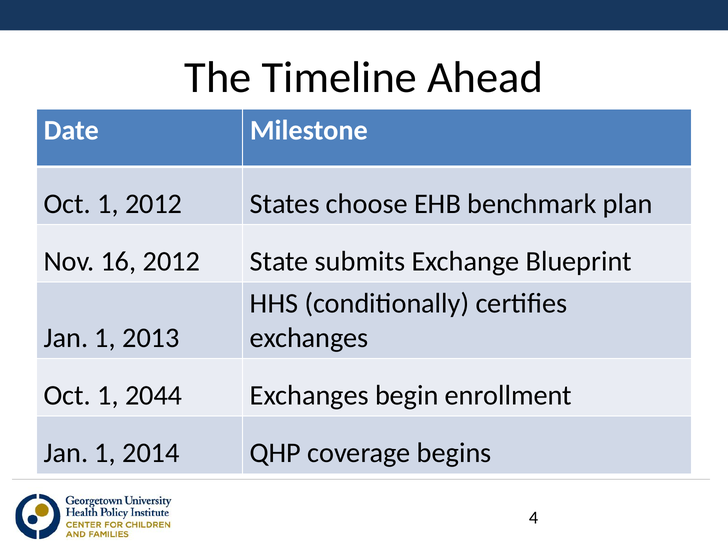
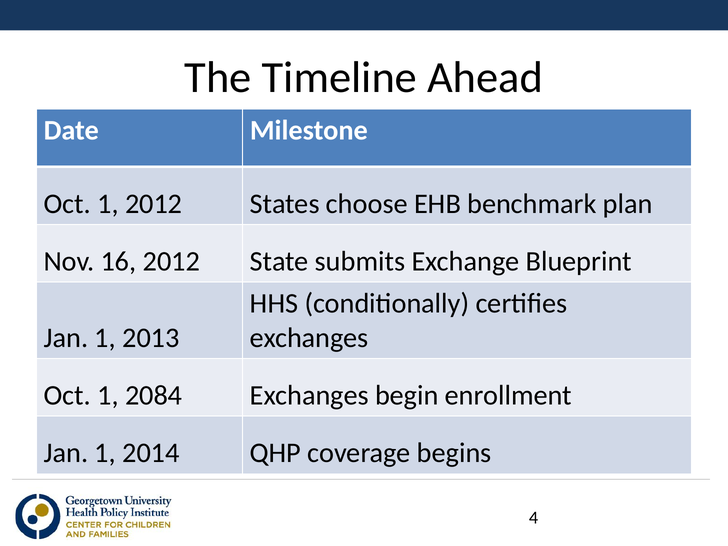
2044: 2044 -> 2084 (154, 395)
